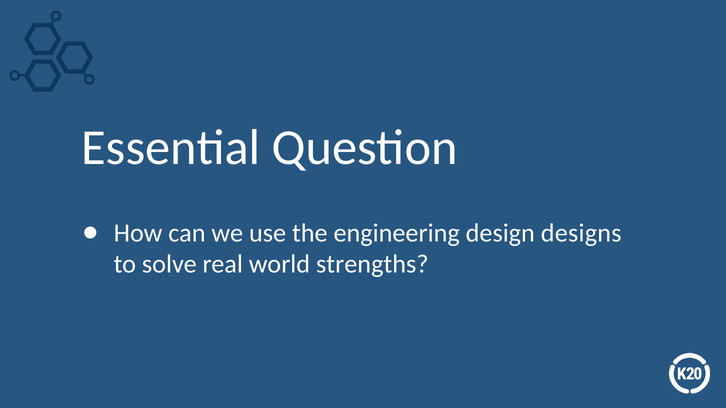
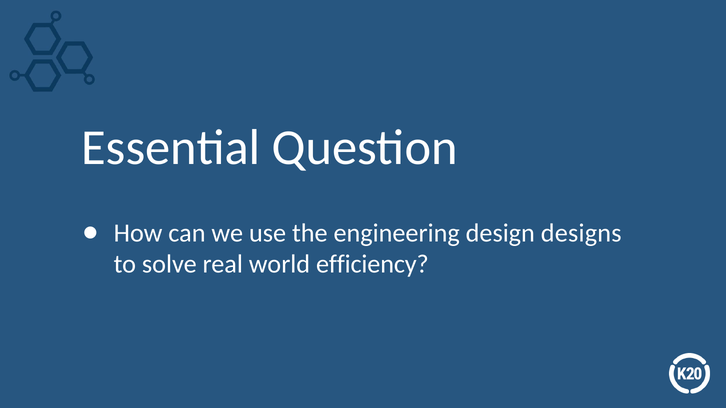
strengths: strengths -> efficiency (372, 265)
